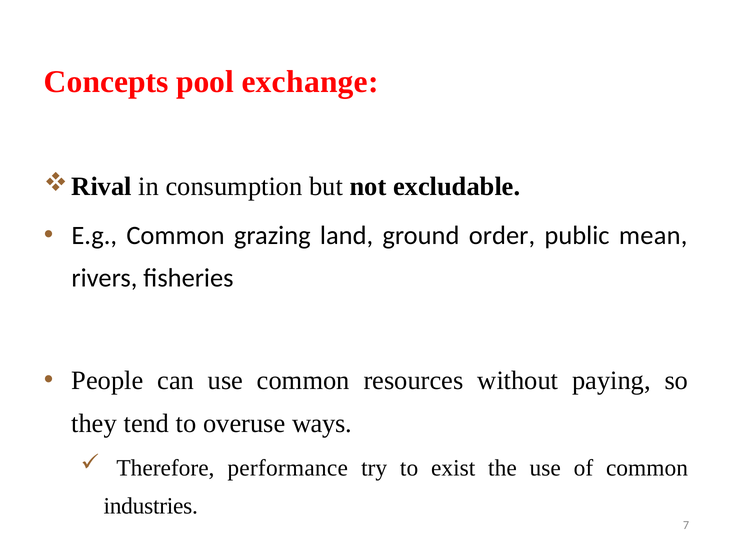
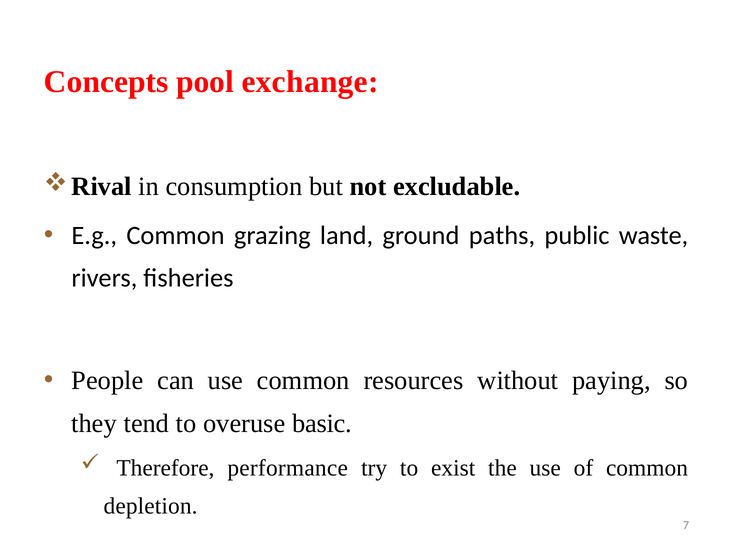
order: order -> paths (502, 235)
mean: mean -> waste (653, 235)
ways: ways -> basic (322, 423)
industries: industries -> depletion (151, 506)
